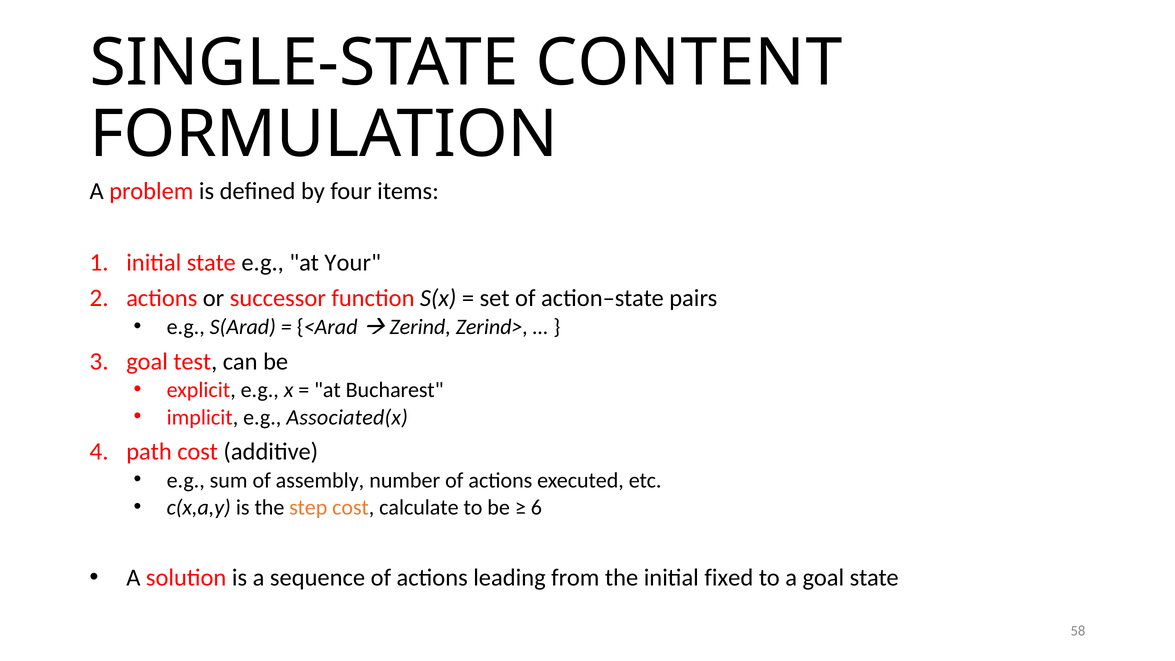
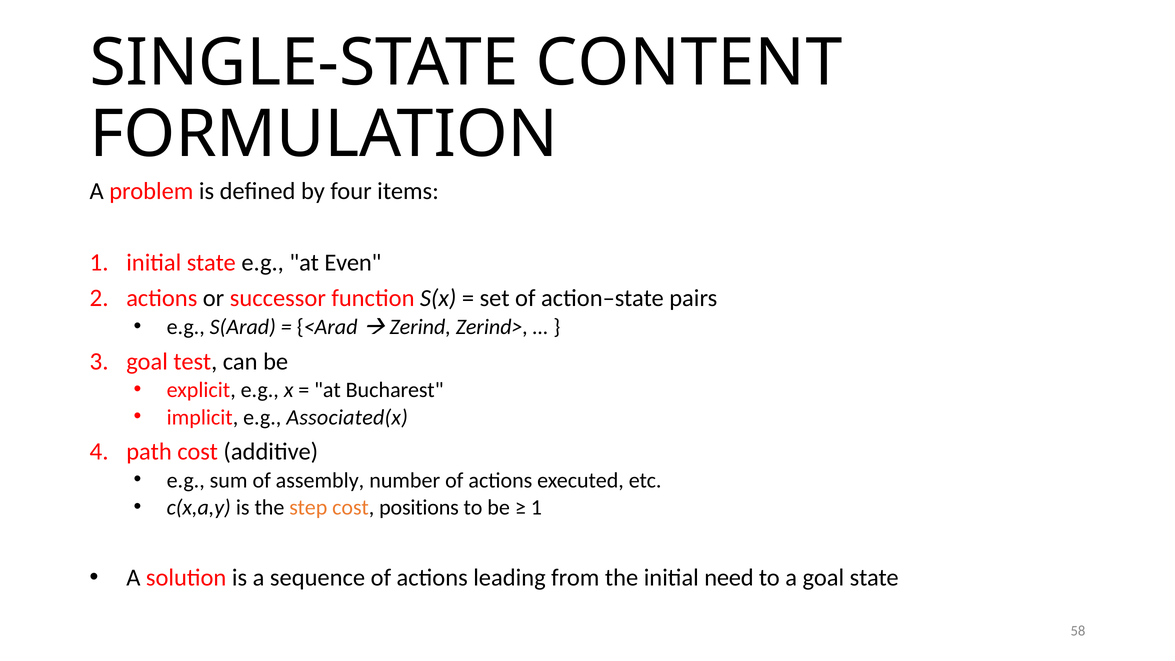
Your: Your -> Even (353, 263)
calculate: calculate -> positions (419, 508)
6: 6 -> 1 (536, 508)
fixed: fixed -> need (729, 578)
